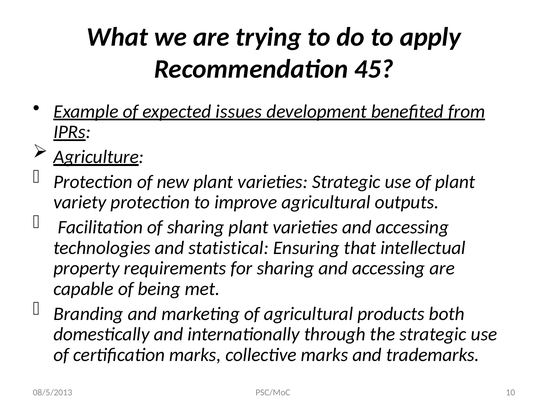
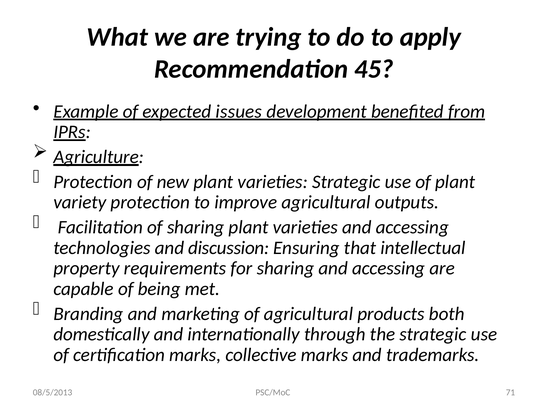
statistical: statistical -> discussion (229, 248)
10: 10 -> 71 (510, 392)
